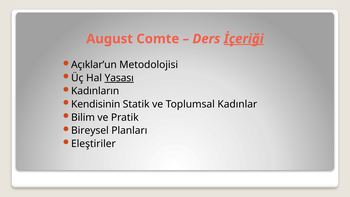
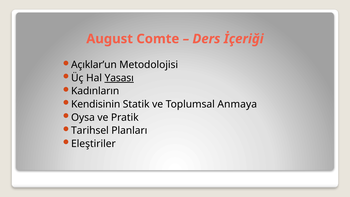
İçeriği underline: present -> none (244, 39)
Kadınlar: Kadınlar -> Anmaya (237, 104)
Bilim: Bilim -> Oysa (83, 117)
Bireysel: Bireysel -> Tarihsel (90, 130)
